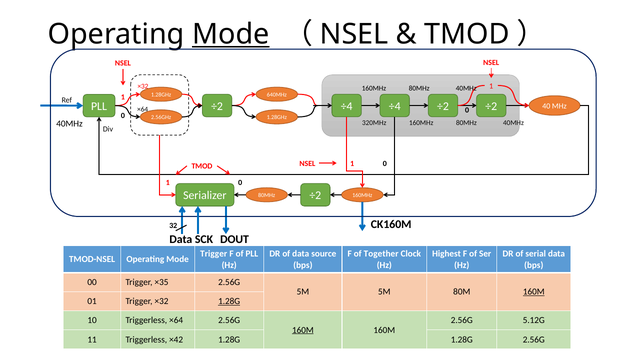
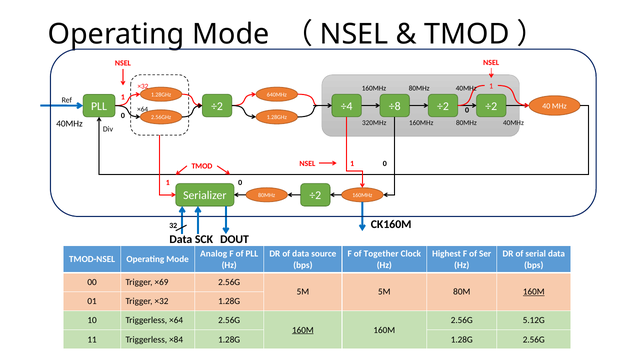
Mode underline: present -> none (231, 34)
÷4 ÷4: ÷4 -> ÷8 (395, 106)
Trigger: Trigger -> Analog (214, 254)
×35: ×35 -> ×69 (162, 282)
1.28G underline: present -> none (229, 301)
×42: ×42 -> ×84 (176, 339)
